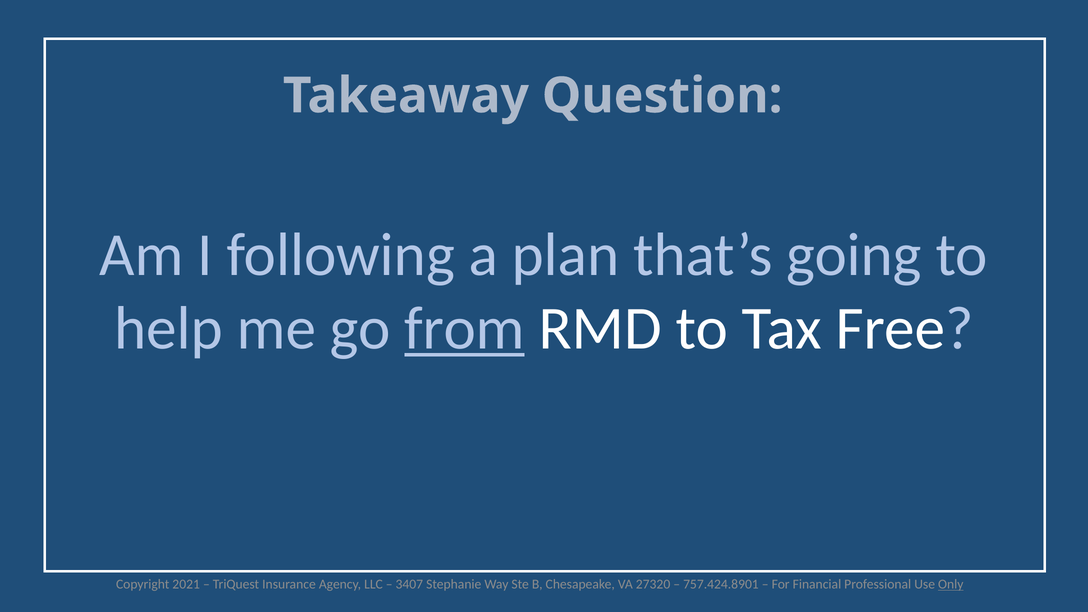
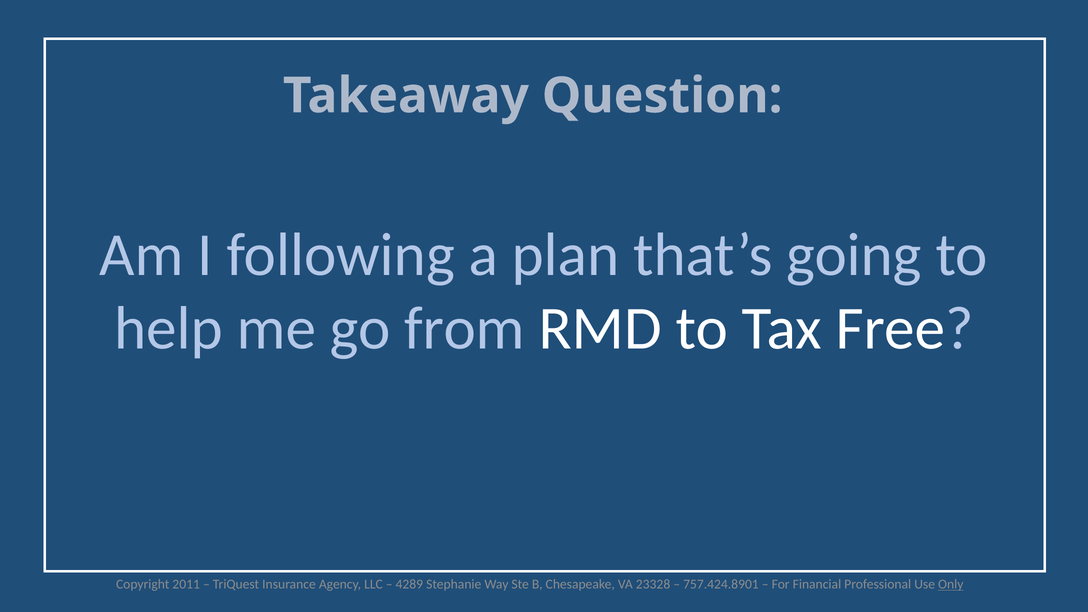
from underline: present -> none (464, 329)
2021: 2021 -> 2011 (186, 584)
3407: 3407 -> 4289 (409, 584)
27320: 27320 -> 23328 (653, 584)
